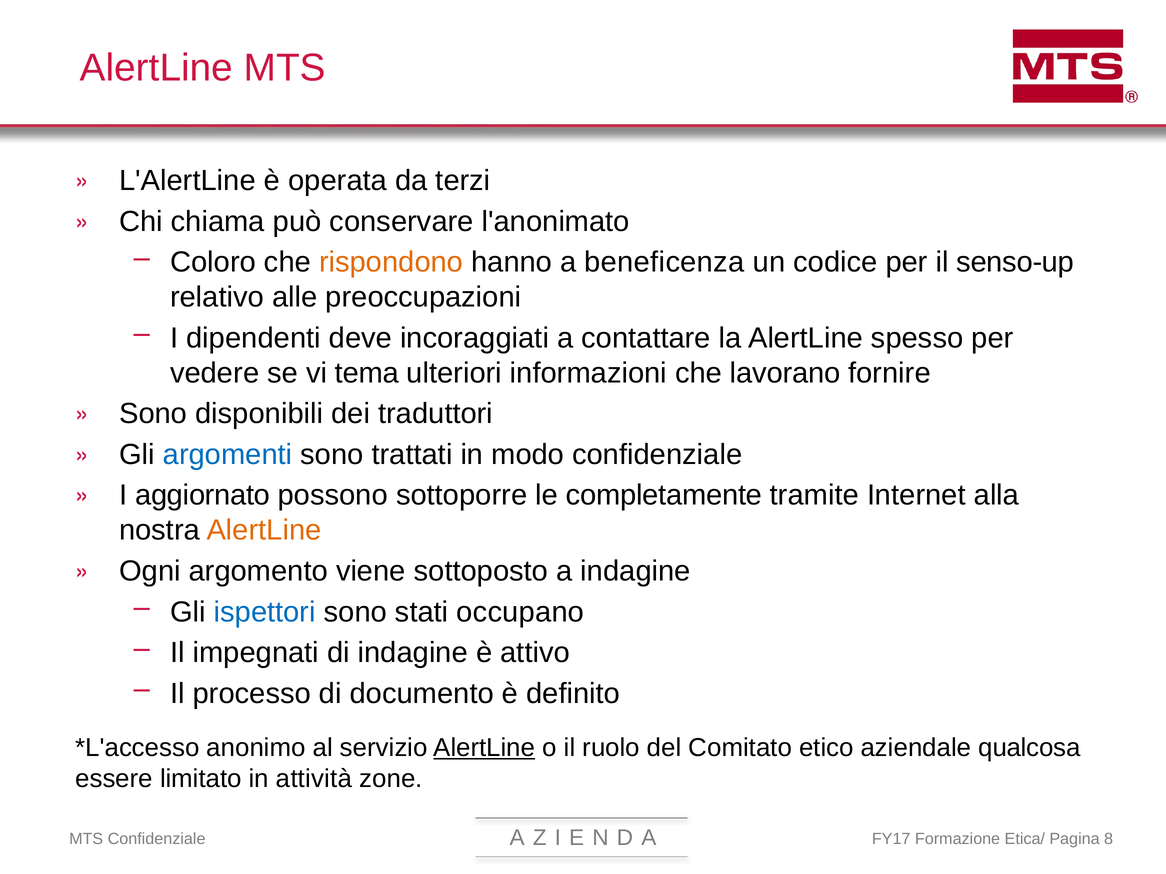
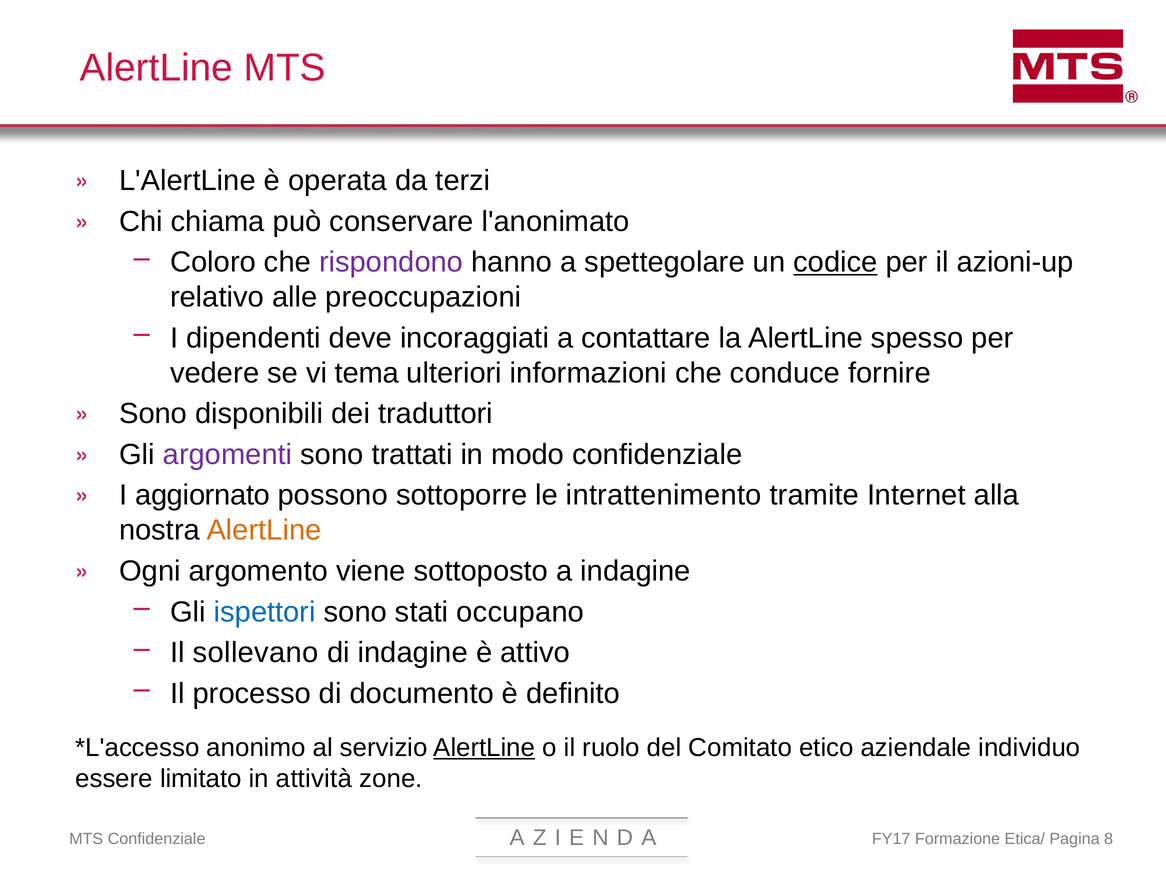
rispondono colour: orange -> purple (391, 262)
beneficenza: beneficenza -> spettegolare (665, 262)
codice underline: none -> present (835, 262)
senso-up: senso-up -> azioni-up (1015, 262)
lavorano: lavorano -> conduce (785, 373)
argomenti colour: blue -> purple (228, 455)
completamente: completamente -> intrattenimento (664, 496)
impegnati: impegnati -> sollevano (256, 653)
qualcosa: qualcosa -> individuo (1029, 748)
